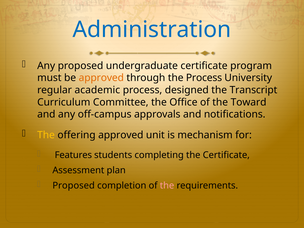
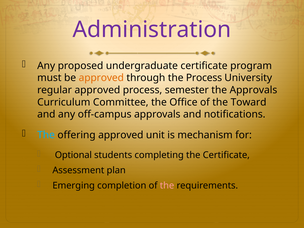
Administration colour: blue -> purple (152, 30)
regular academic: academic -> approved (97, 90)
designed: designed -> semester (187, 90)
the Transcript: Transcript -> Approvals (253, 90)
The colour: yellow -> light blue (46, 135)
Features: Features -> Optional (73, 155)
Proposed: Proposed -> Emerging (74, 186)
